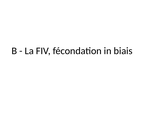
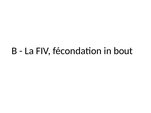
biais: biais -> bout (123, 51)
